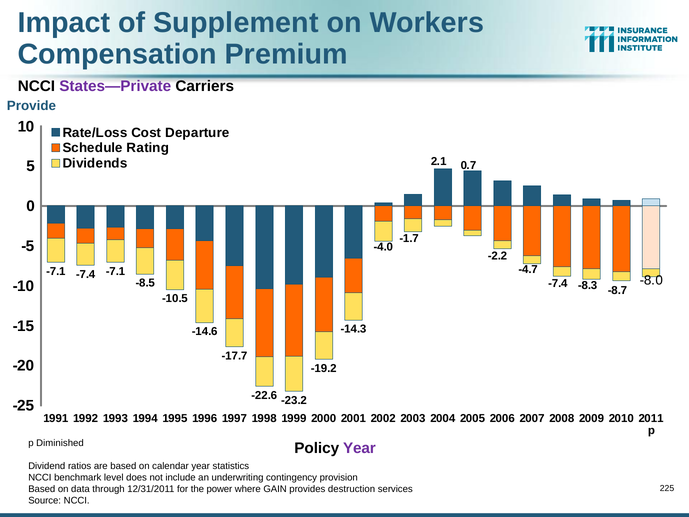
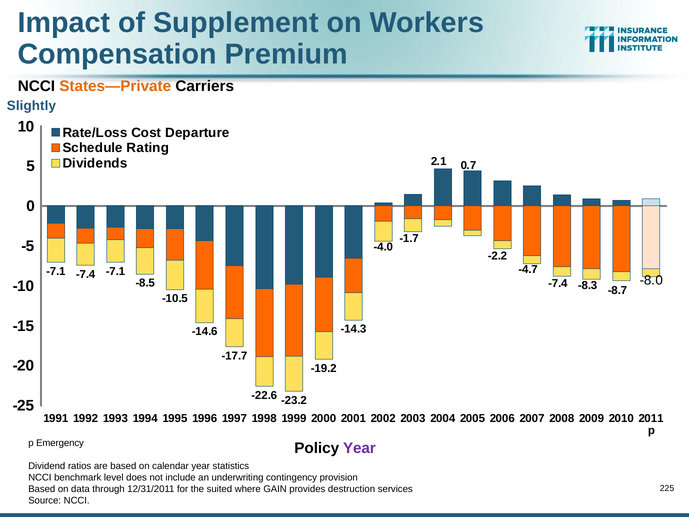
States—Private colour: purple -> orange (115, 86)
Provide: Provide -> Slightly (31, 106)
Diminished: Diminished -> Emergency (60, 443)
power: power -> suited (219, 489)
